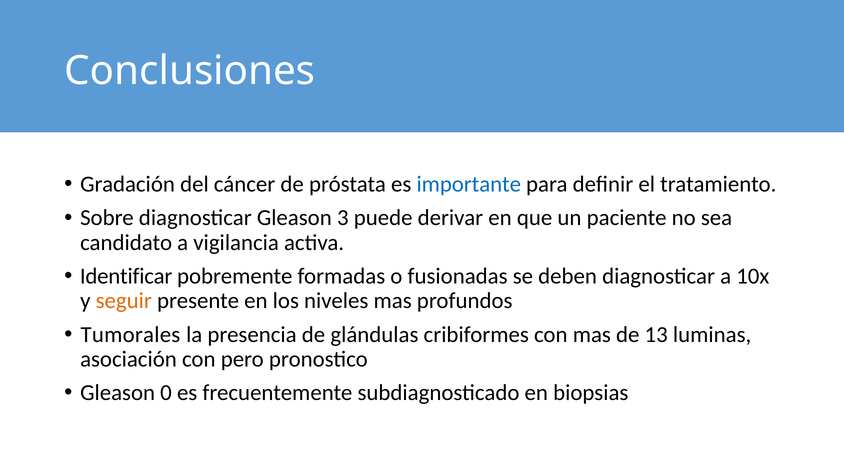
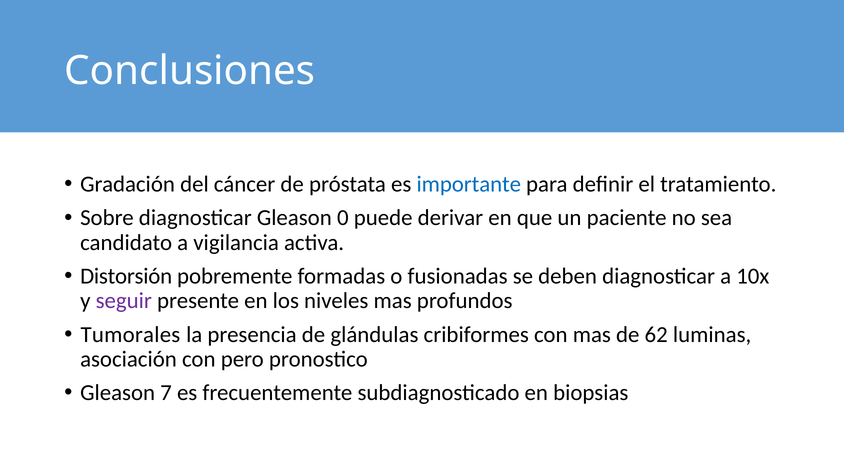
3: 3 -> 0 (343, 218)
Identificar: Identificar -> Distorsión (126, 276)
seguir colour: orange -> purple (124, 301)
13: 13 -> 62 (656, 334)
0: 0 -> 7 (166, 393)
